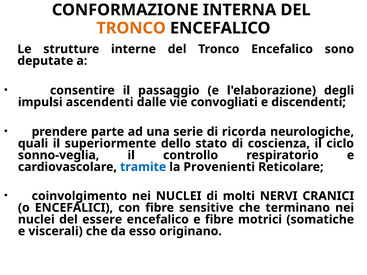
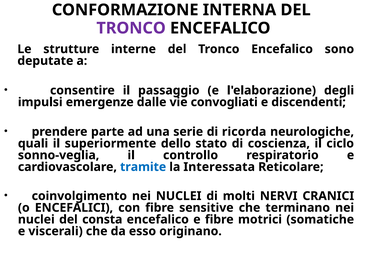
TRONCO colour: orange -> purple (131, 28)
ascendenti: ascendenti -> emergenze (100, 102)
Provenienti: Provenienti -> Interessata (219, 167)
essere: essere -> consta (102, 220)
